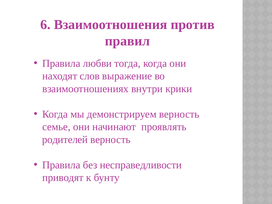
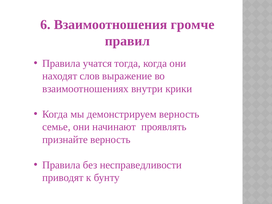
против: против -> громче (193, 25)
любви: любви -> учатся (97, 63)
родителей: родителей -> признайте (65, 140)
